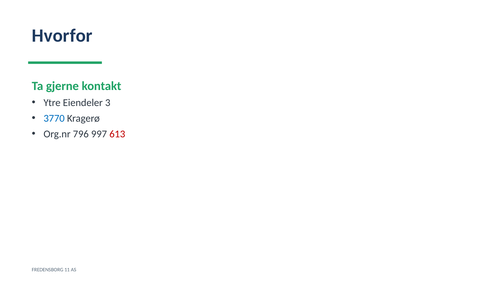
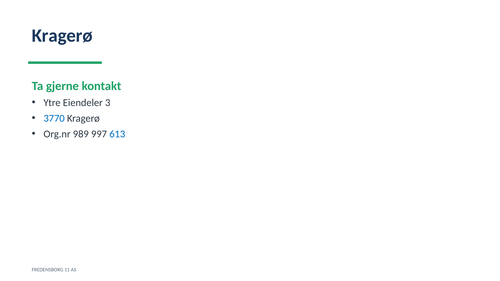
Hvorfor: Hvorfor -> Kragerø (62, 36)
796: 796 -> 989 (81, 134)
613 colour: red -> blue (117, 134)
